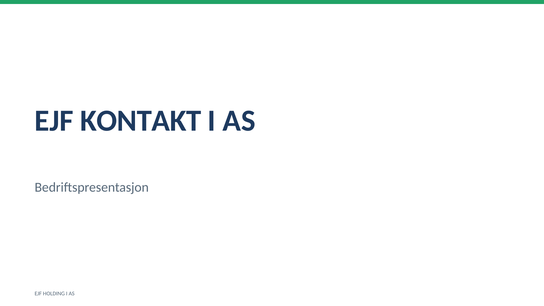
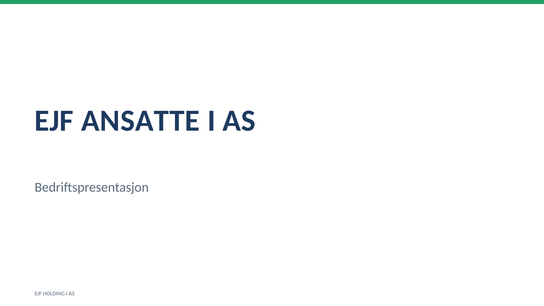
KONTAKT: KONTAKT -> ANSATTE (140, 121)
